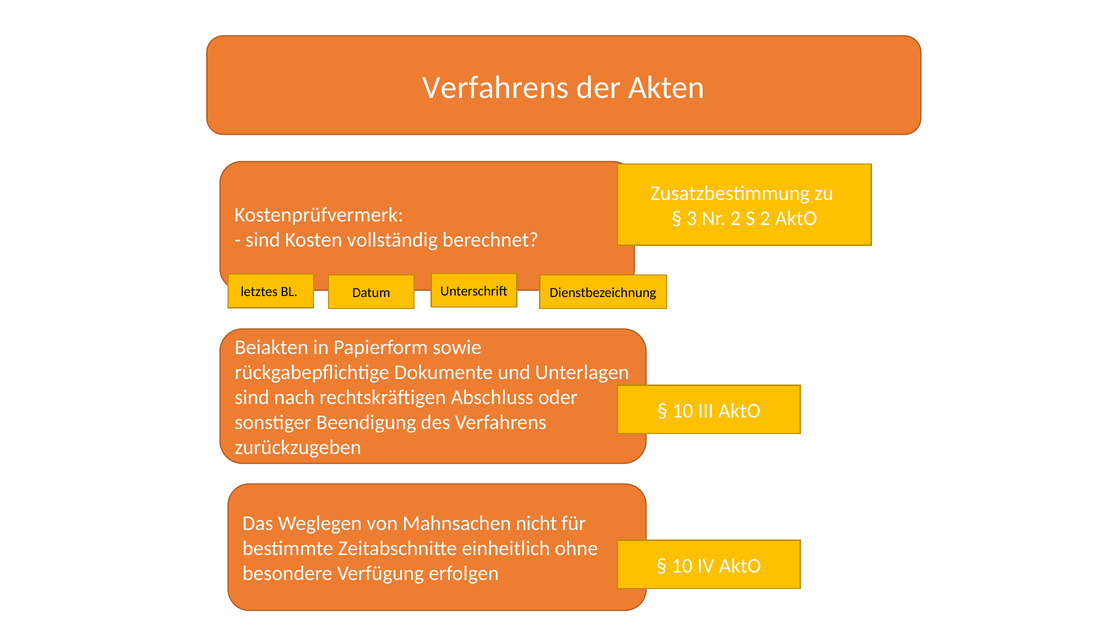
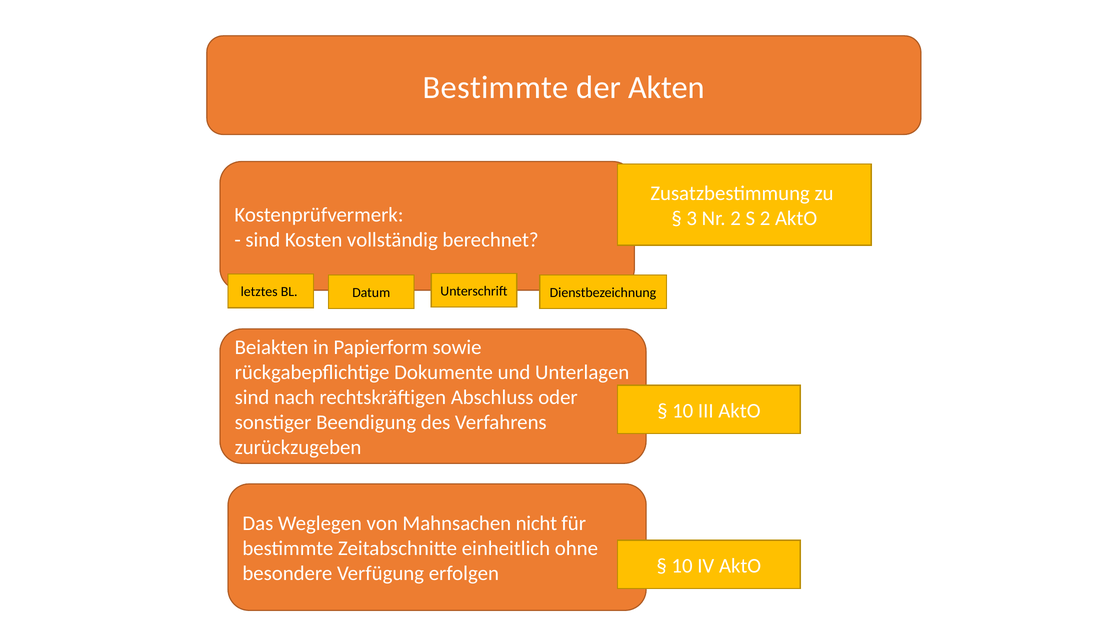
Verfahrens: Verfahrens -> Bestimmte (496, 87)
